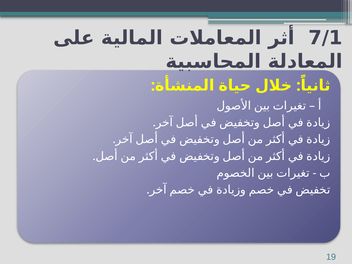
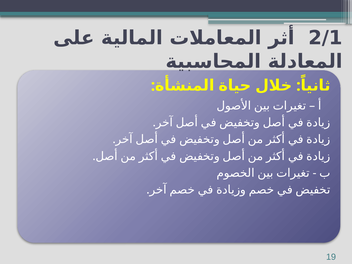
7/1: 7/1 -> 2/1 (325, 38)
